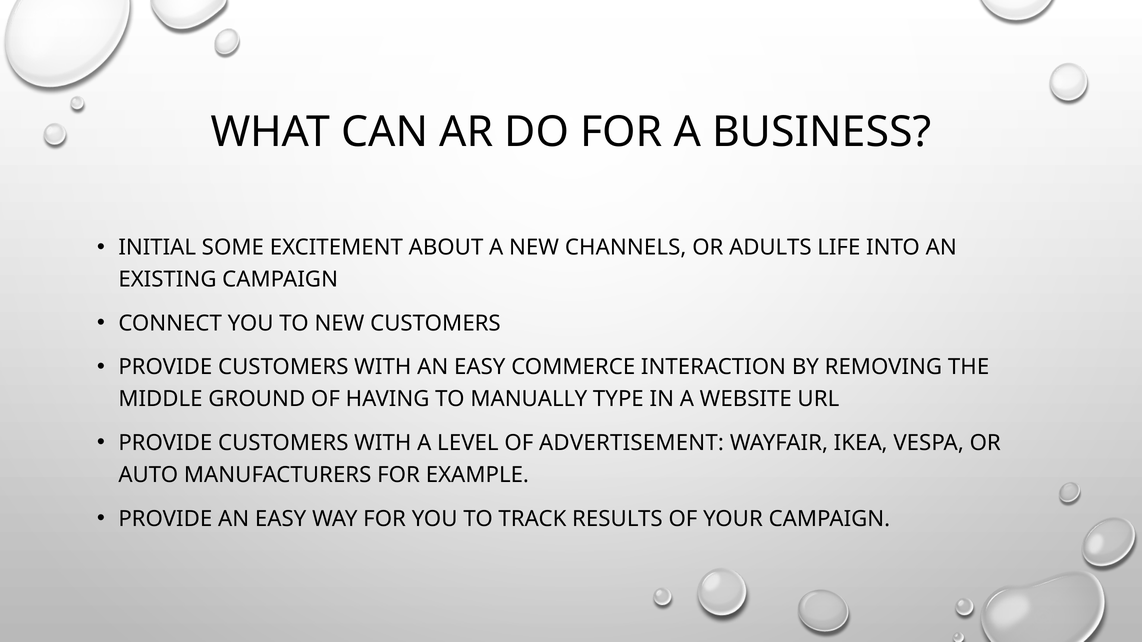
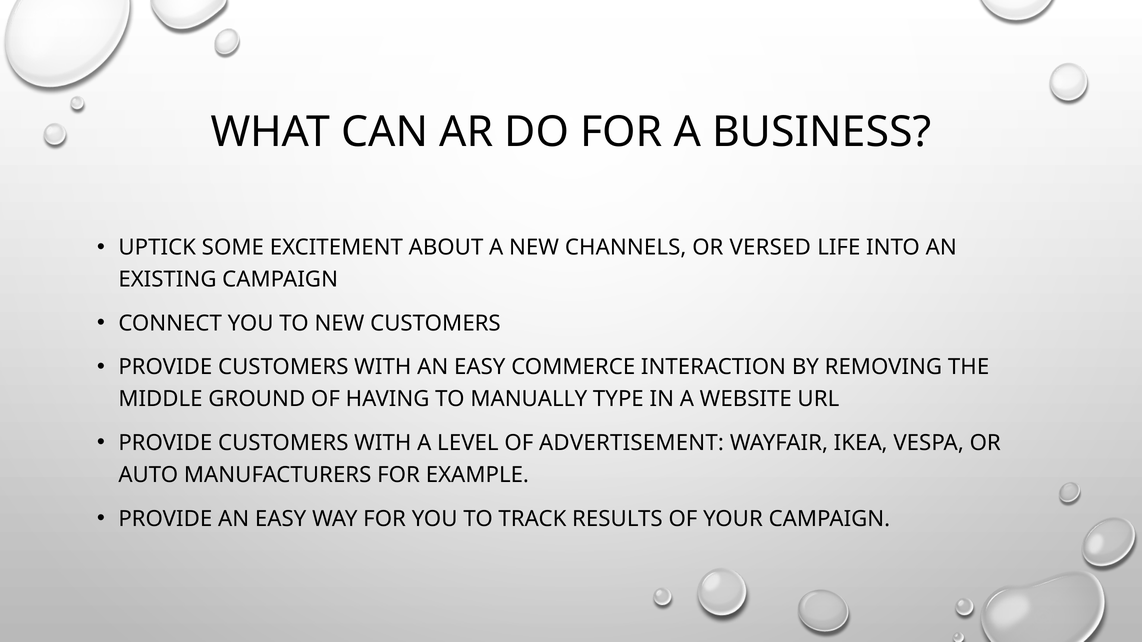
INITIAL: INITIAL -> UPTICK (157, 248)
ADULTS: ADULTS -> VERSED (770, 248)
